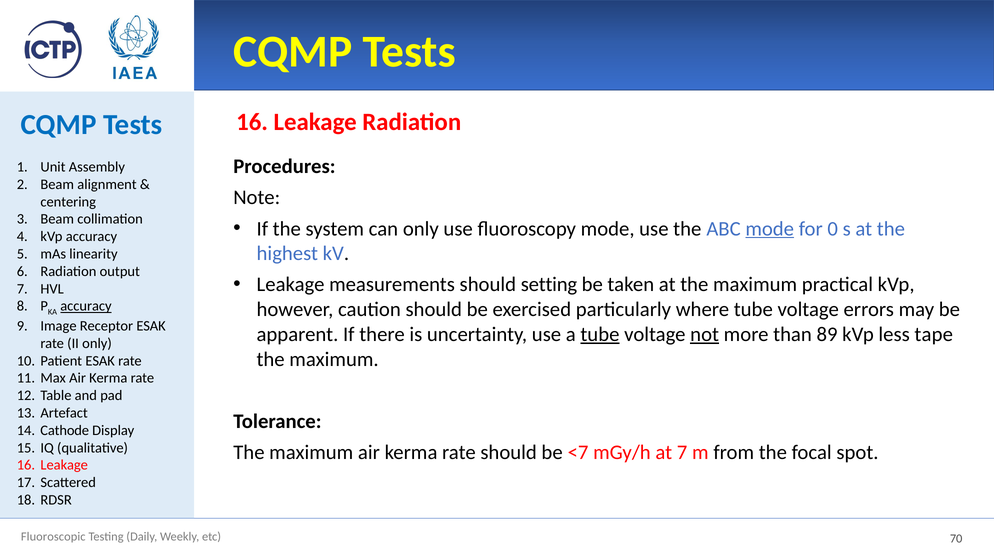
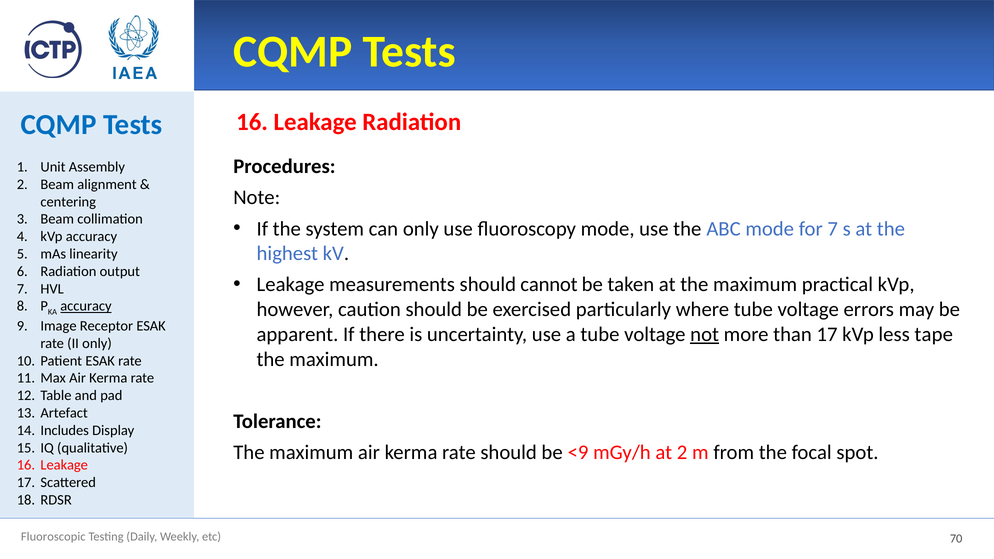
mode underline: present -> none (770, 229)
for 0: 0 -> 7 (833, 229)
setting: setting -> cannot (549, 285)
tube underline: present -> none (600, 334)
than 89: 89 -> 17 (827, 334)
Cathode: Cathode -> Includes (65, 430)
<7: <7 -> <9 (578, 453)
at 7: 7 -> 2 (682, 453)
